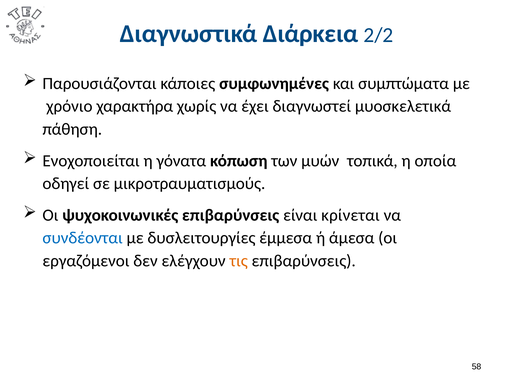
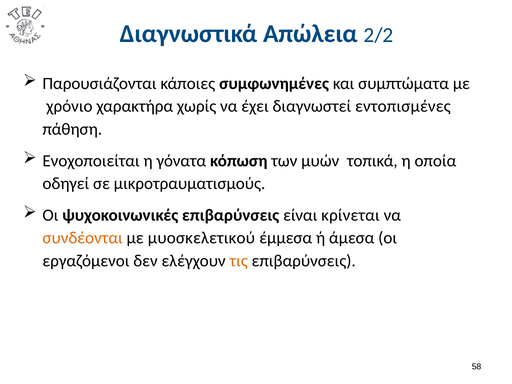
Διάρκεια: Διάρκεια -> Απώλεια (310, 34)
μυοσκελετικά: μυοσκελετικά -> εντοπισμένες (403, 106)
συνδέονται colour: blue -> orange (83, 238)
δυσλειτουργίες: δυσλειτουργίες -> μυοσκελετικού (201, 238)
